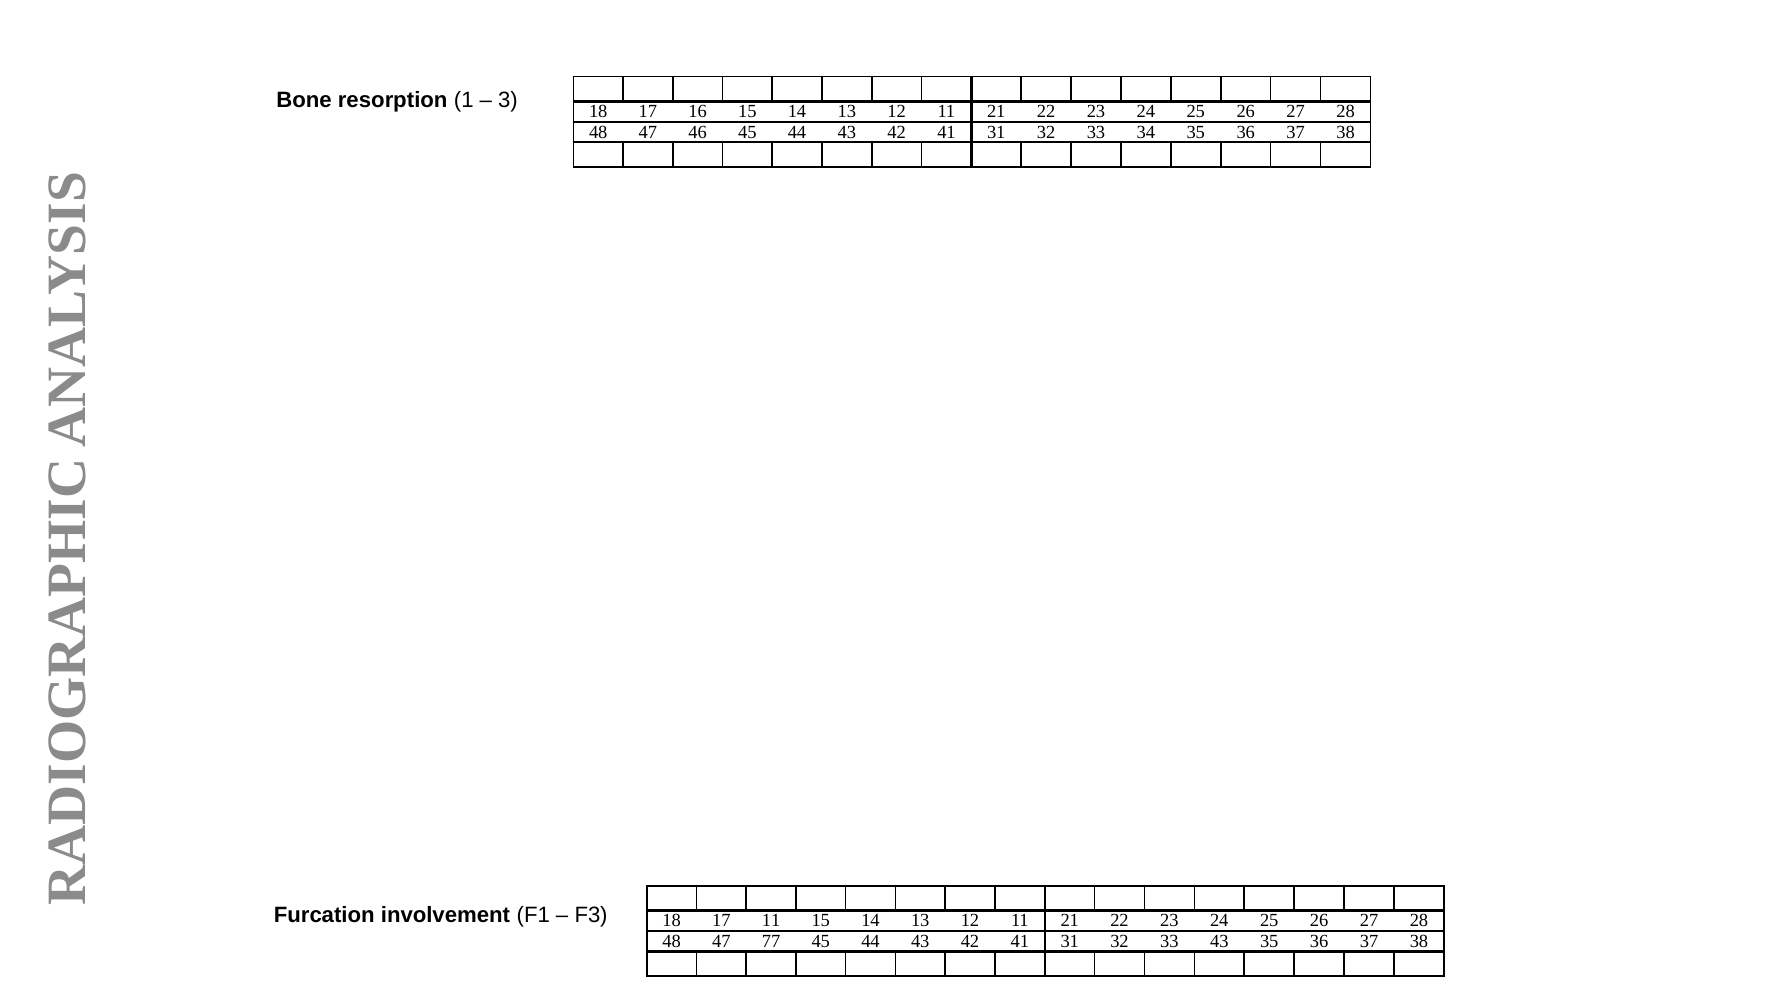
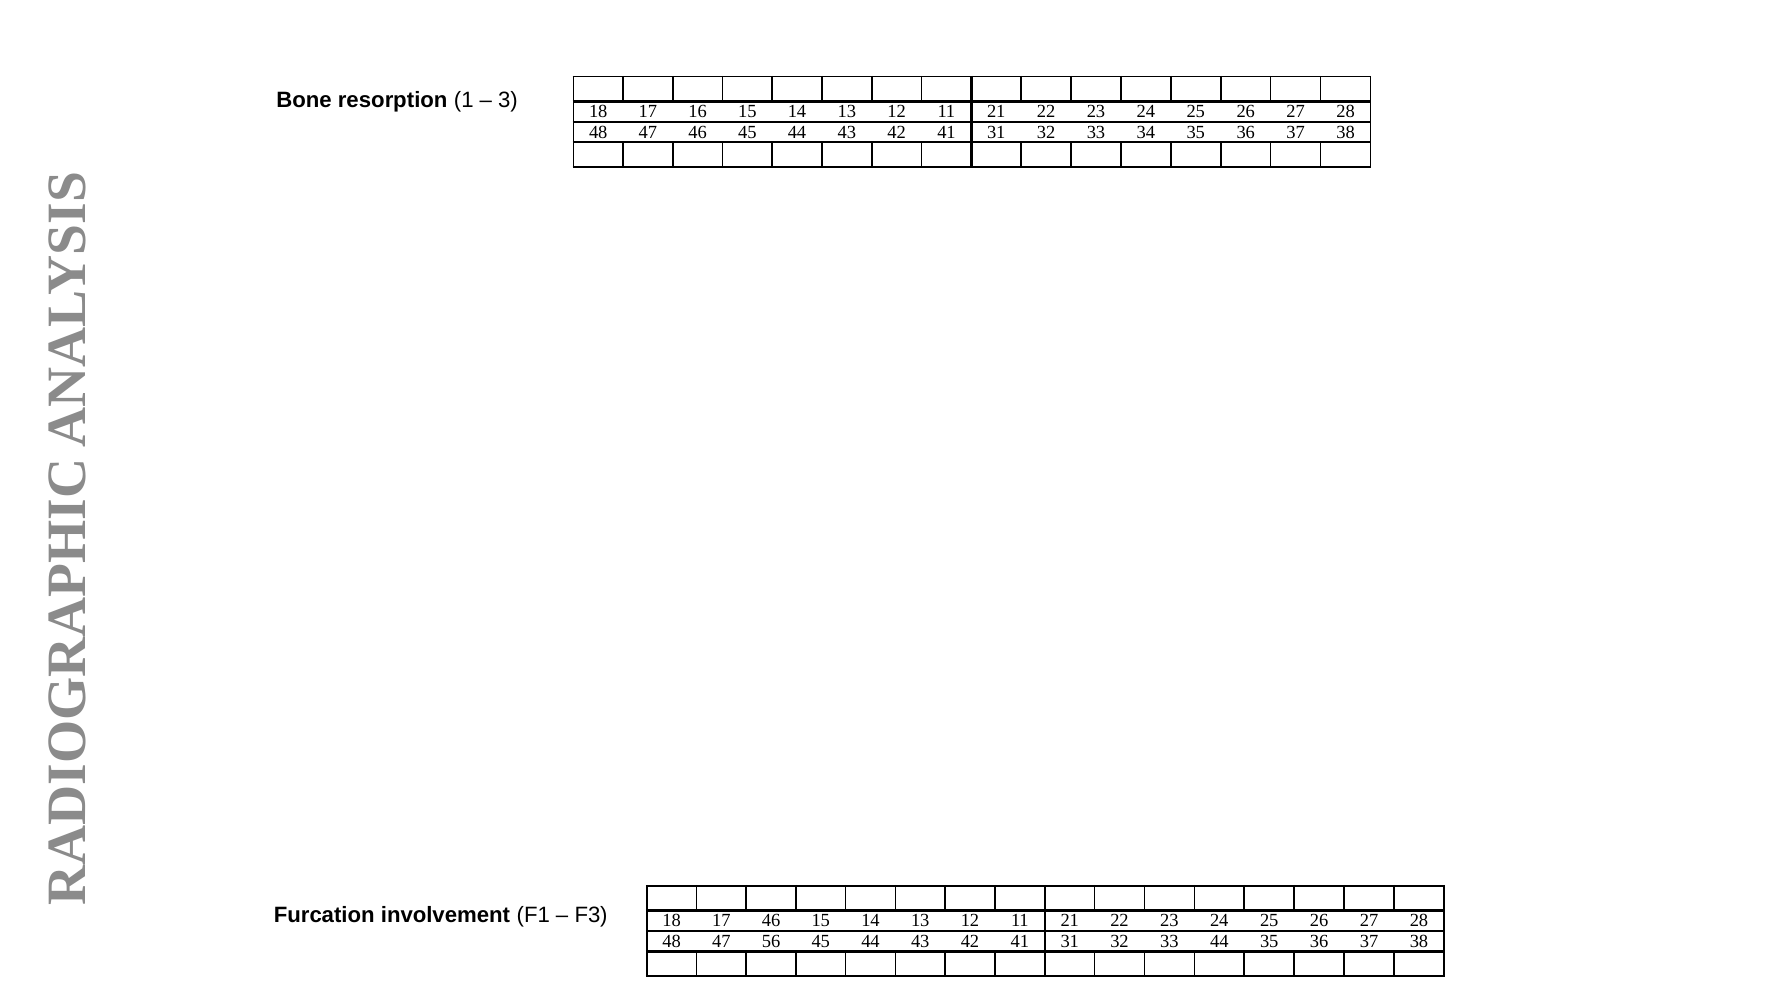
17 11: 11 -> 46 (771, 921)
77: 77 -> 56 (771, 941)
33 43: 43 -> 44 (1219, 941)
